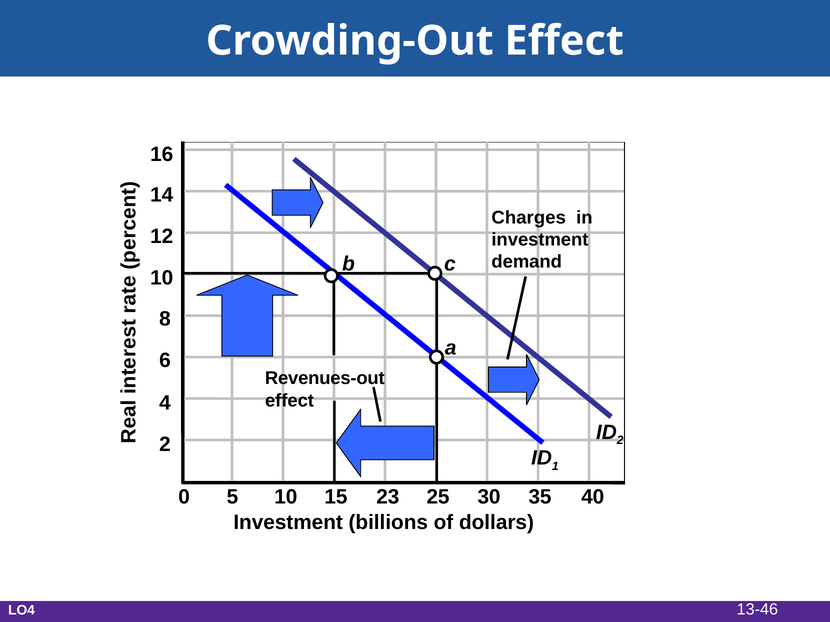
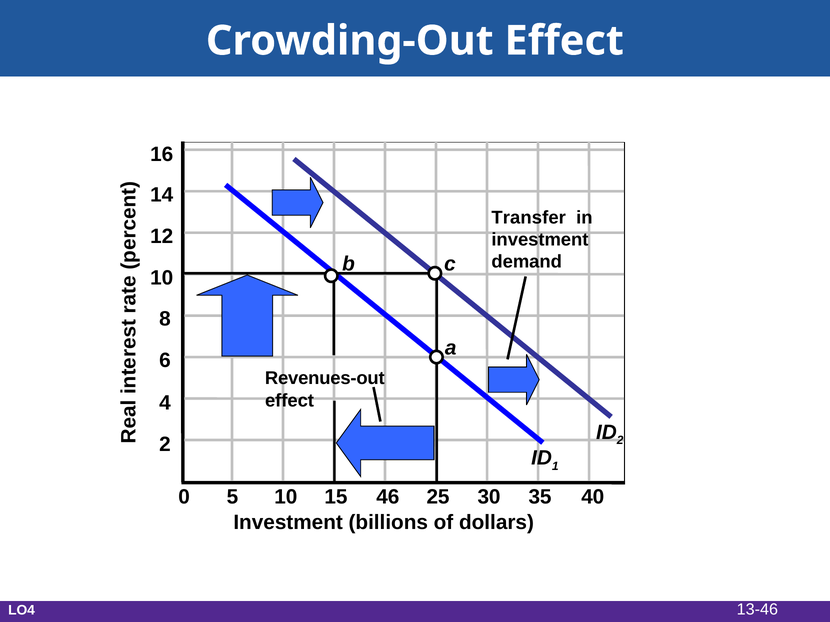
Charges: Charges -> Transfer (529, 218)
23: 23 -> 46 (388, 498)
